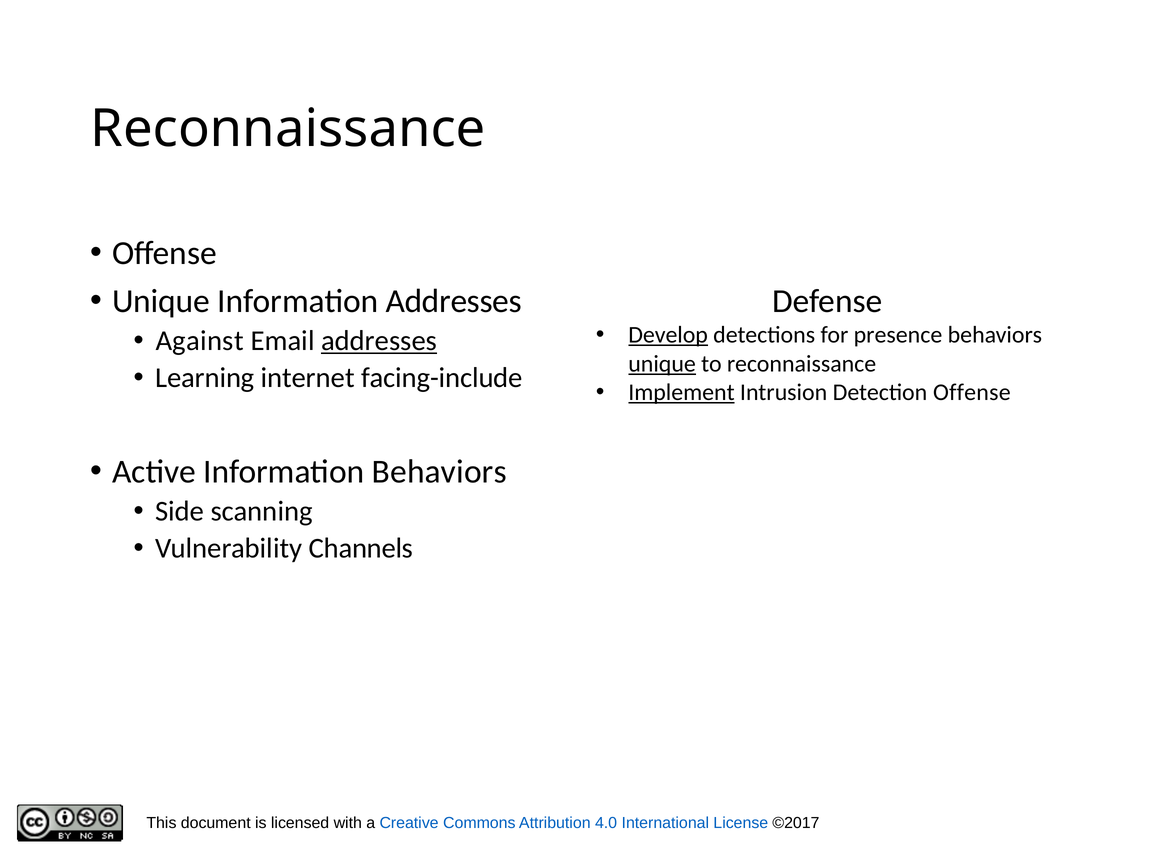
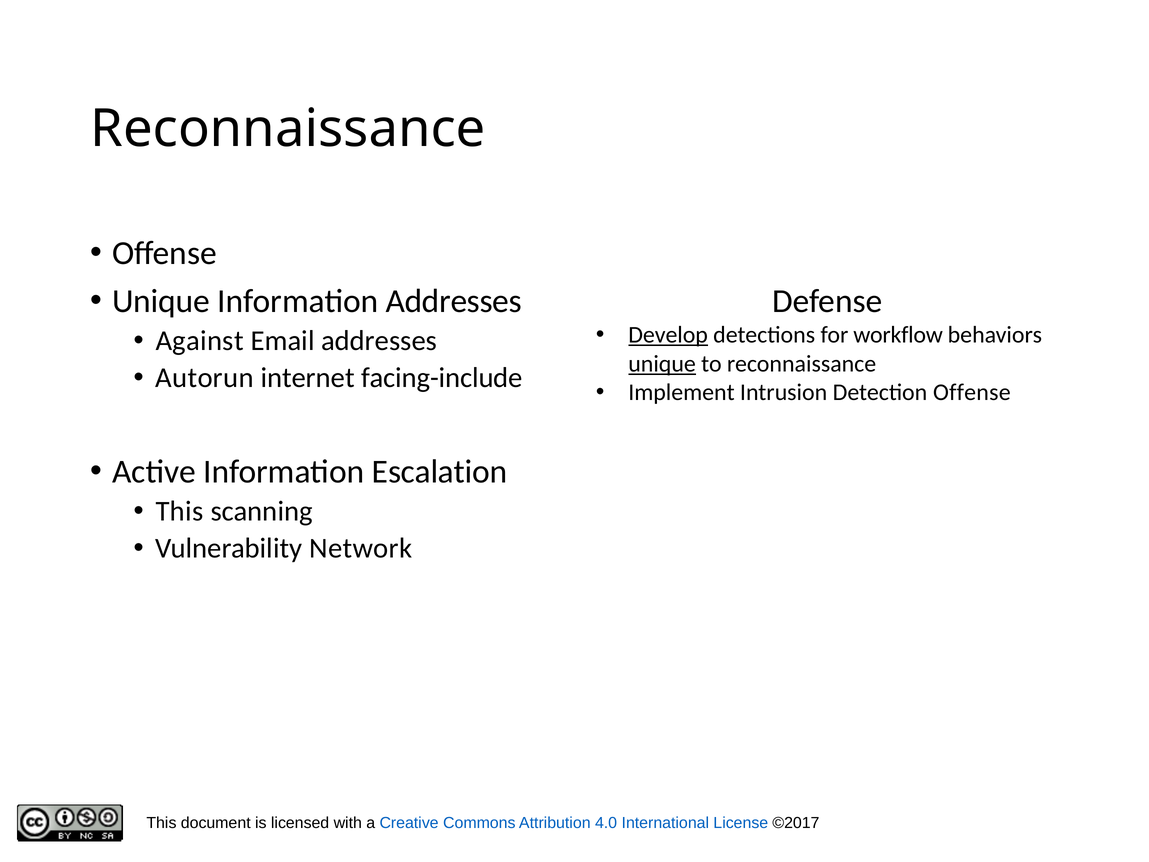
presence: presence -> workflow (898, 335)
addresses underline: present -> none (379, 341)
Learning: Learning -> Autorun (205, 378)
Implement underline: present -> none (681, 392)
Information Behaviors: Behaviors -> Escalation (440, 472)
Side: Side -> This (179, 511)
Channels: Channels -> Network (361, 548)
